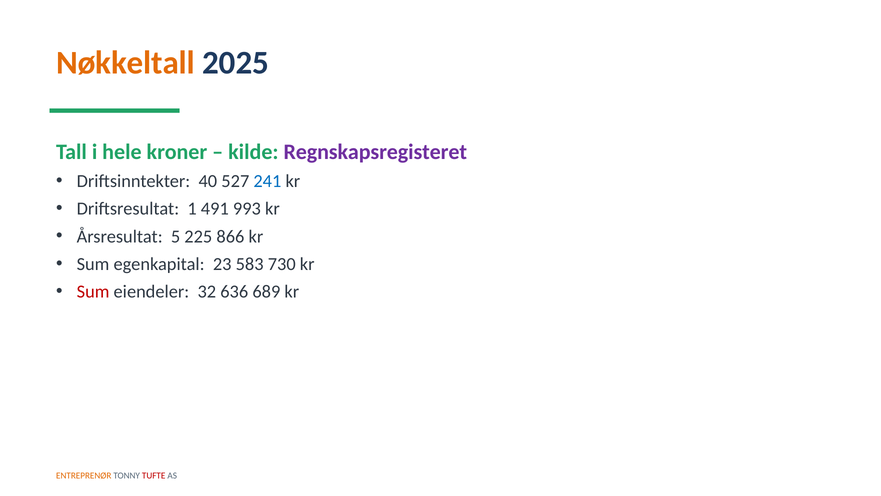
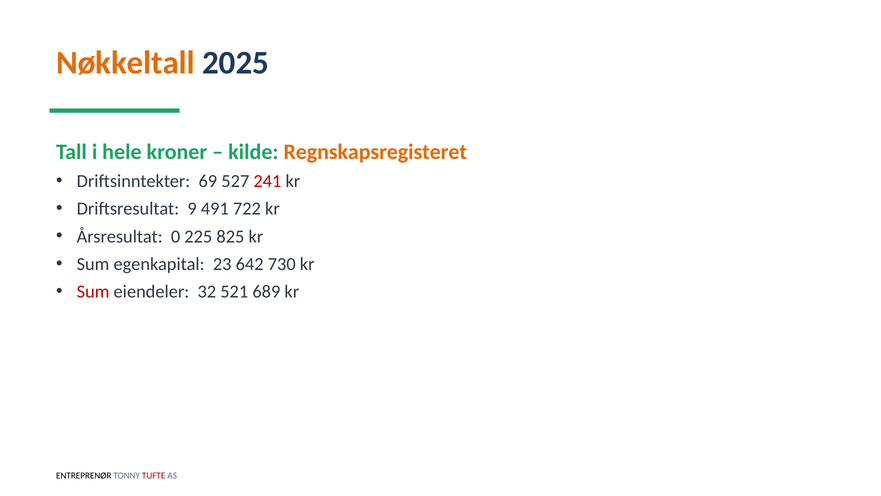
Regnskapsregisteret colour: purple -> orange (375, 152)
40: 40 -> 69 (208, 181)
241 colour: blue -> red (267, 181)
1: 1 -> 9 (192, 209)
993: 993 -> 722 (247, 209)
5: 5 -> 0 (176, 236)
866: 866 -> 825 (230, 236)
583: 583 -> 642 (250, 264)
636: 636 -> 521 (234, 291)
ENTREPRENØR colour: orange -> black (84, 475)
